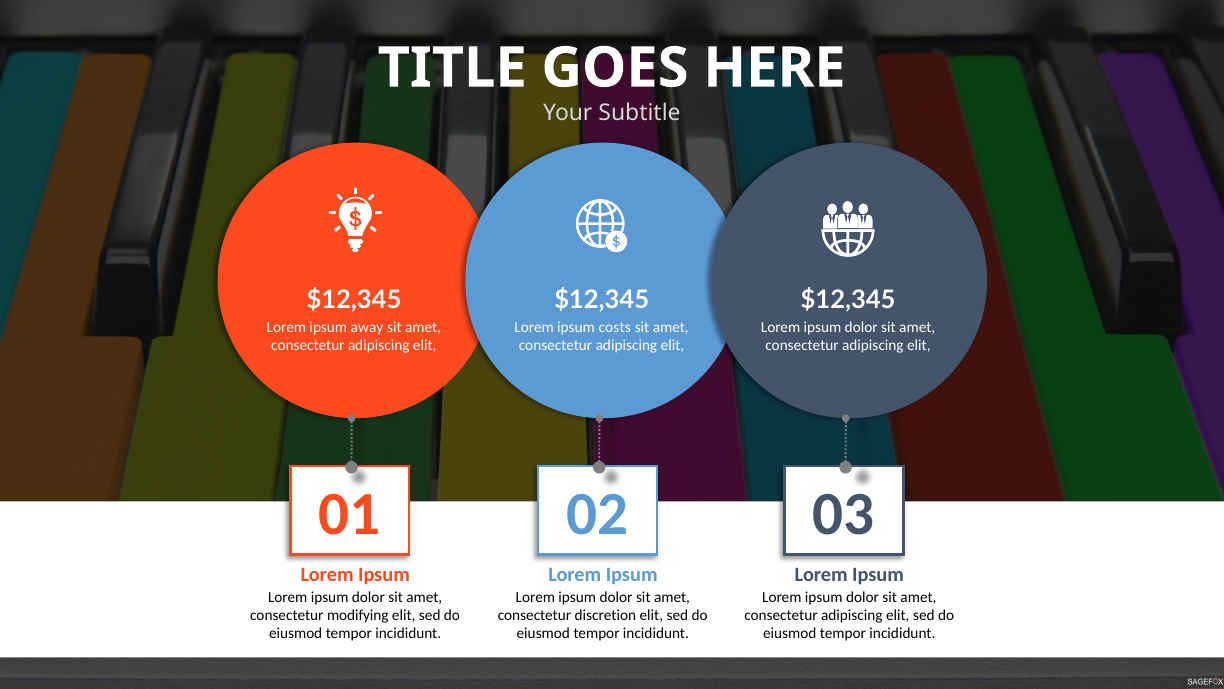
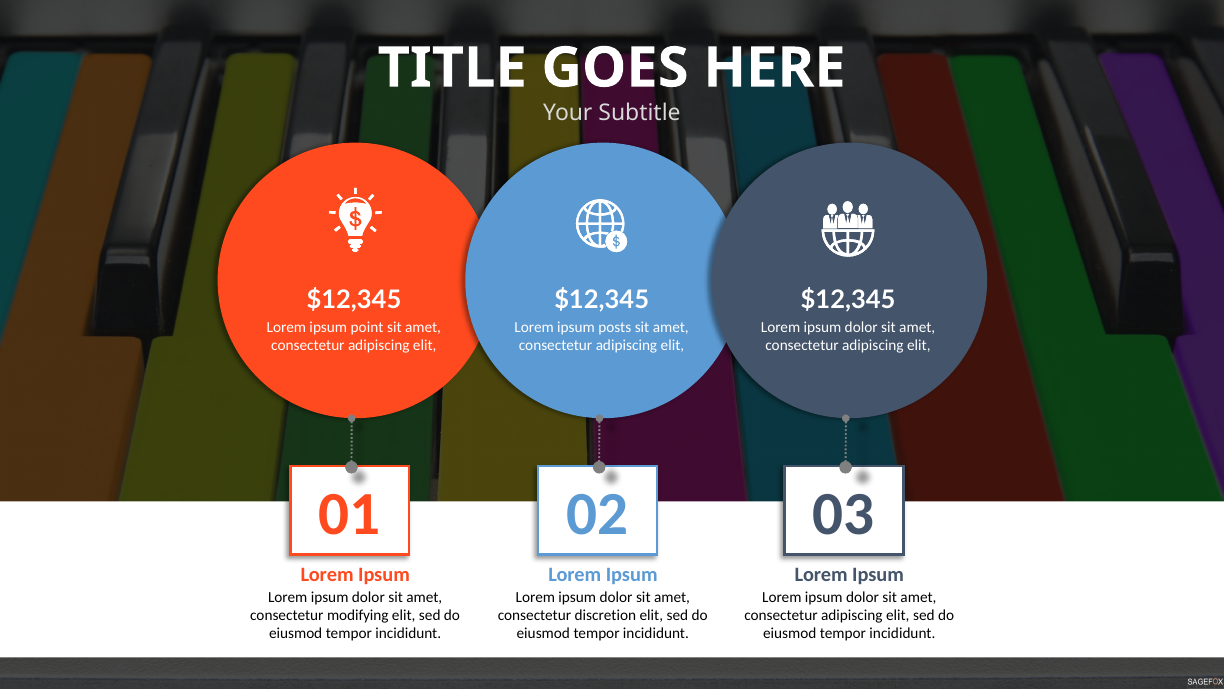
away: away -> point (367, 327)
costs: costs -> posts (615, 327)
